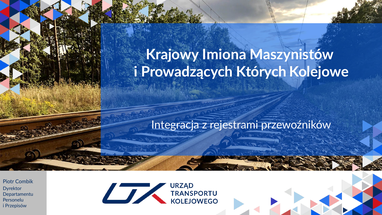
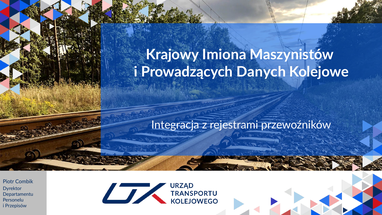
Których: Których -> Danych (261, 72)
